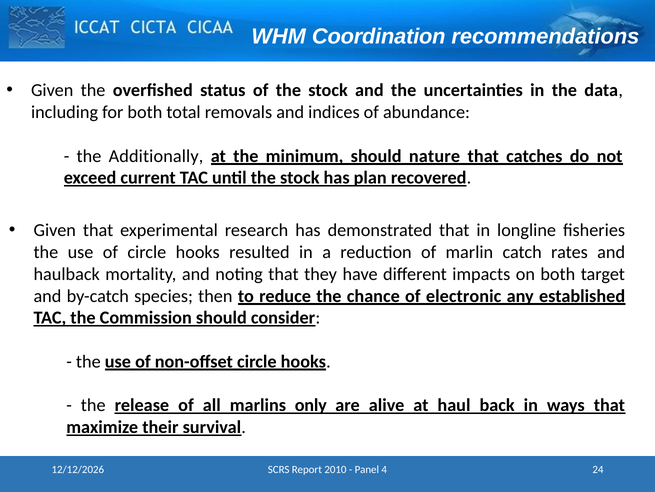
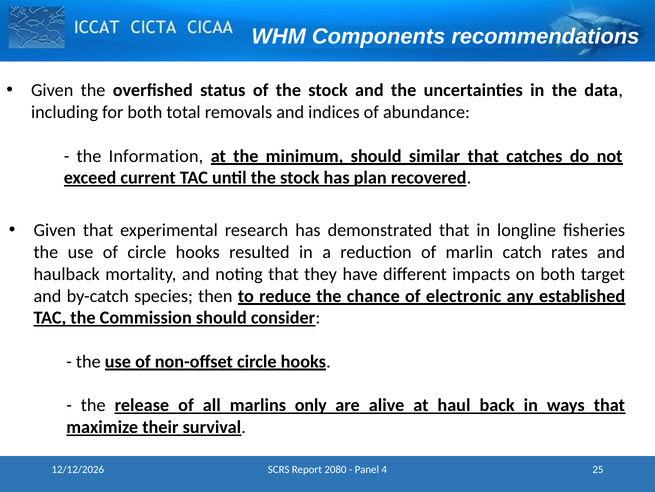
Coordination: Coordination -> Components (379, 36)
Additionally: Additionally -> Information (156, 156)
nature: nature -> similar (435, 156)
2010: 2010 -> 2080 (335, 469)
24: 24 -> 25 (598, 469)
